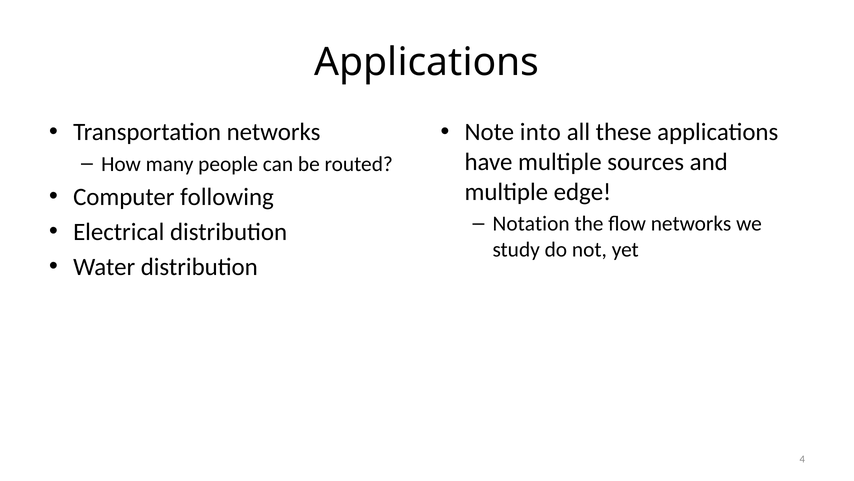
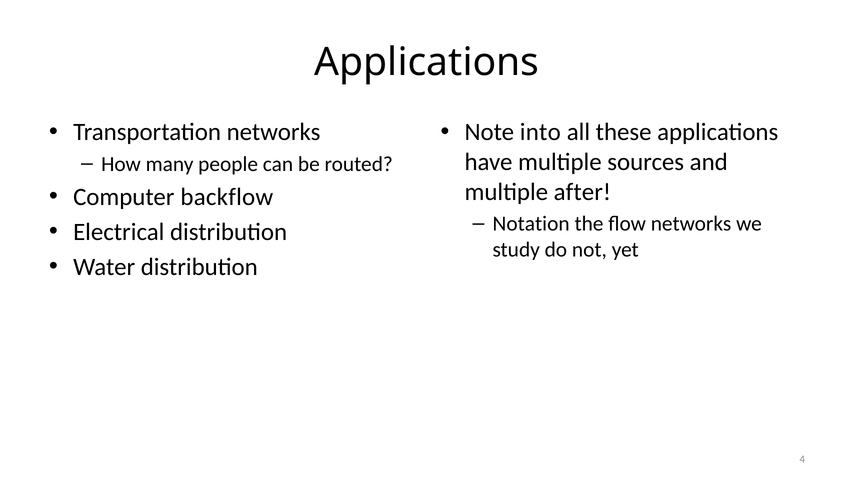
edge: edge -> after (582, 192)
following: following -> backflow (227, 197)
